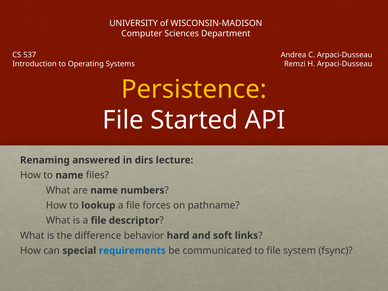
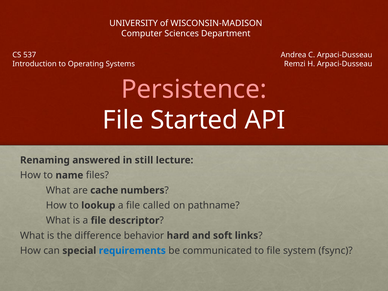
Persistence colour: yellow -> pink (194, 89)
dirs: dirs -> still (144, 160)
are name: name -> cache (104, 190)
forces: forces -> called (157, 205)
